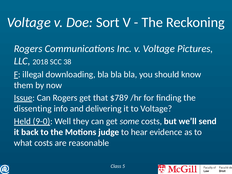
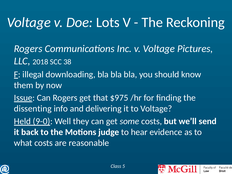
Sort: Sort -> Lots (108, 22)
$789: $789 -> $975 (119, 98)
